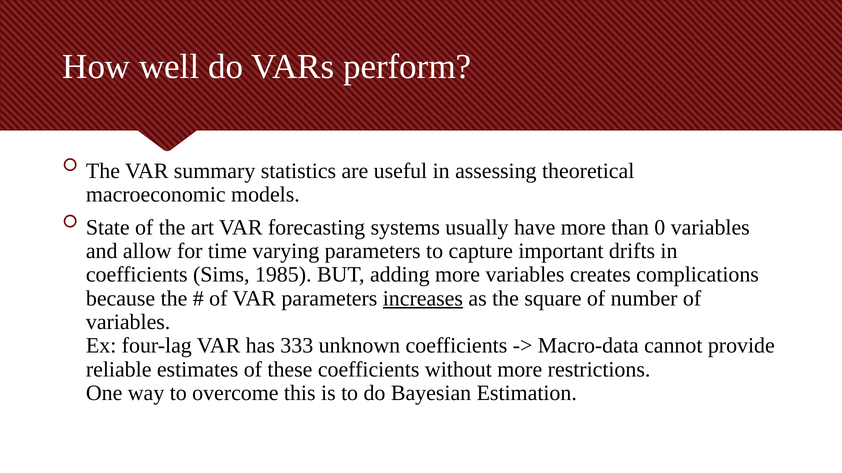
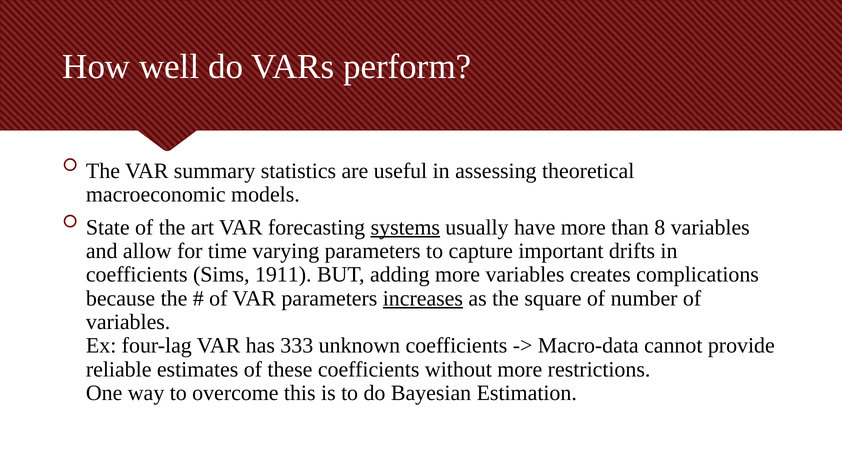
systems underline: none -> present (405, 228)
0: 0 -> 8 (660, 228)
1985: 1985 -> 1911 (283, 275)
